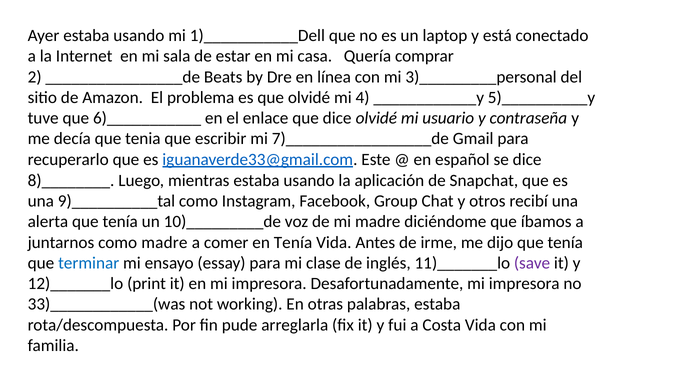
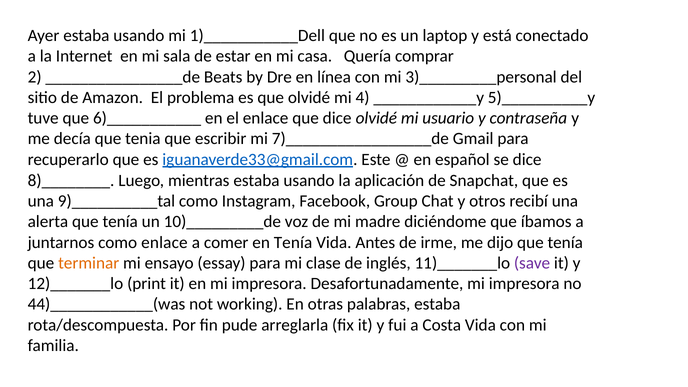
como madre: madre -> enlace (164, 242)
terminar colour: blue -> orange (89, 263)
33)____________(was: 33)____________(was -> 44)____________(was (107, 304)
